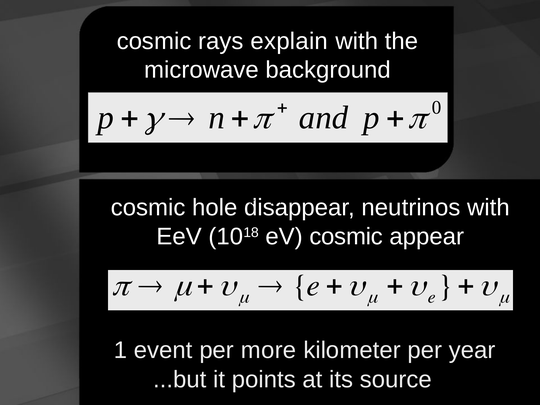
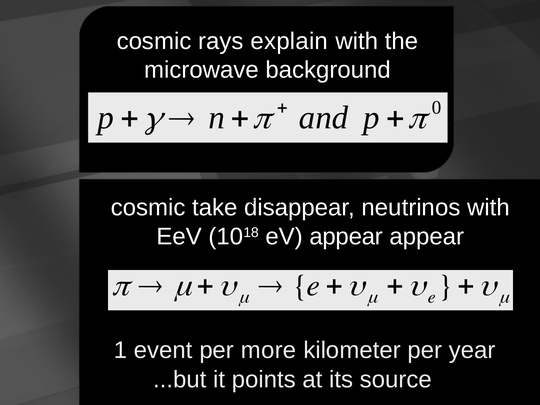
hole: hole -> take (215, 208)
eV cosmic: cosmic -> appear (346, 237)
